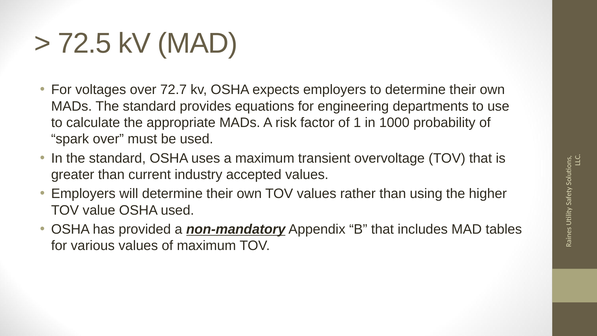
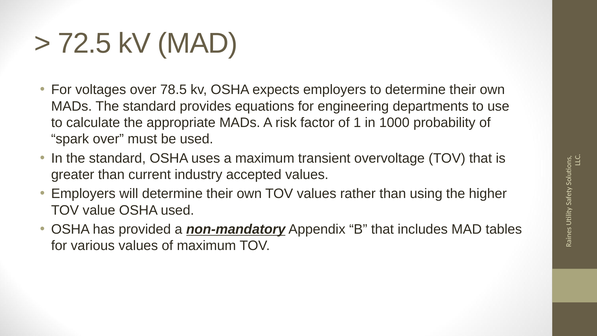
72.7: 72.7 -> 78.5 (174, 90)
